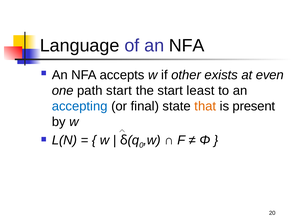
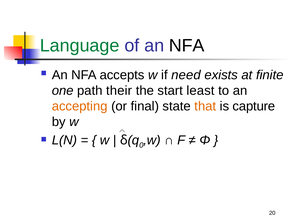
Language colour: black -> green (80, 45)
other: other -> need (186, 75)
even: even -> finite (270, 75)
path start: start -> their (119, 90)
accepting colour: blue -> orange (80, 106)
present: present -> capture (254, 106)
